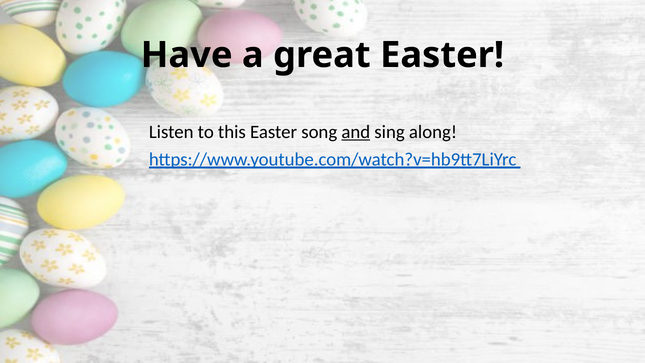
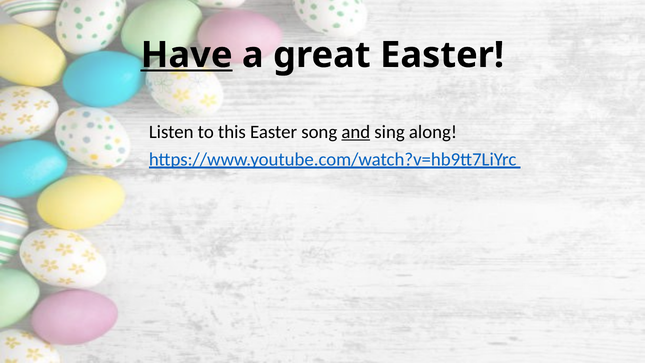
Have underline: none -> present (187, 55)
